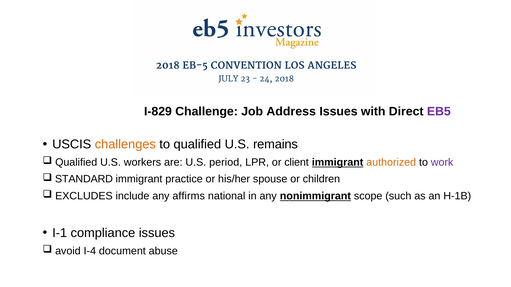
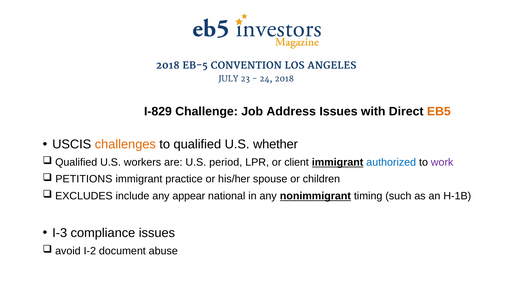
EB5 colour: purple -> orange (439, 111)
remains: remains -> whether (275, 145)
authorized colour: orange -> blue (391, 163)
STANDARD: STANDARD -> PETITIONS (84, 179)
affirms: affirms -> appear (189, 196)
scope: scope -> timing (368, 196)
I-1: I-1 -> I-3 (60, 233)
I-4: I-4 -> I-2 (90, 251)
